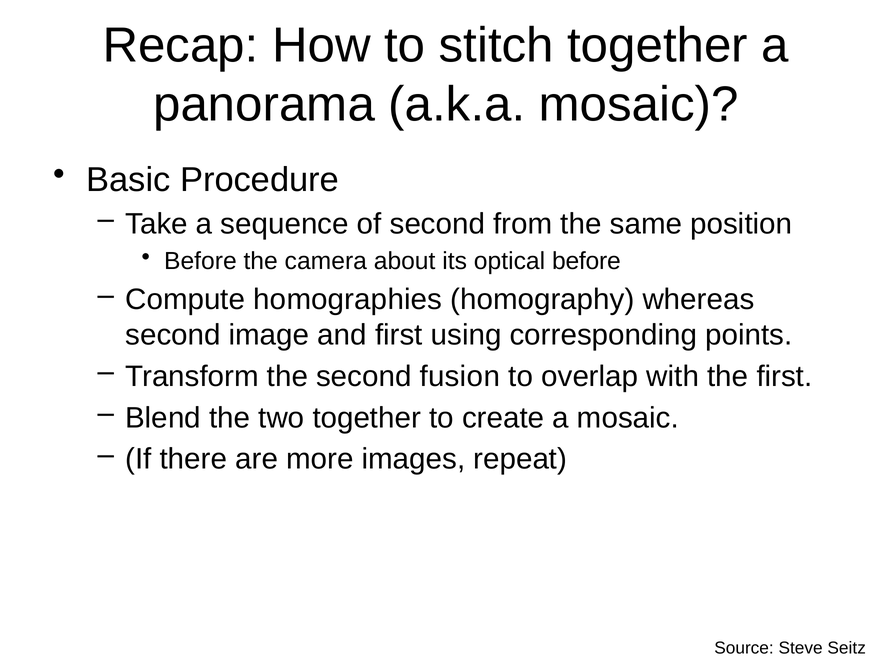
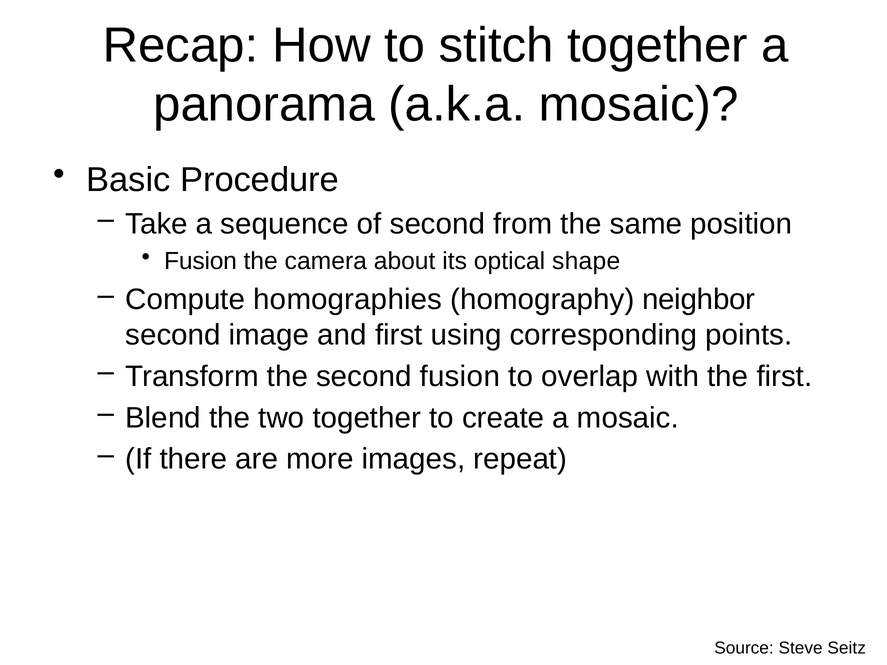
Before: Before -> Fusion (201, 261)
optical before: before -> shape (586, 261)
whereas: whereas -> neighbor (699, 300)
